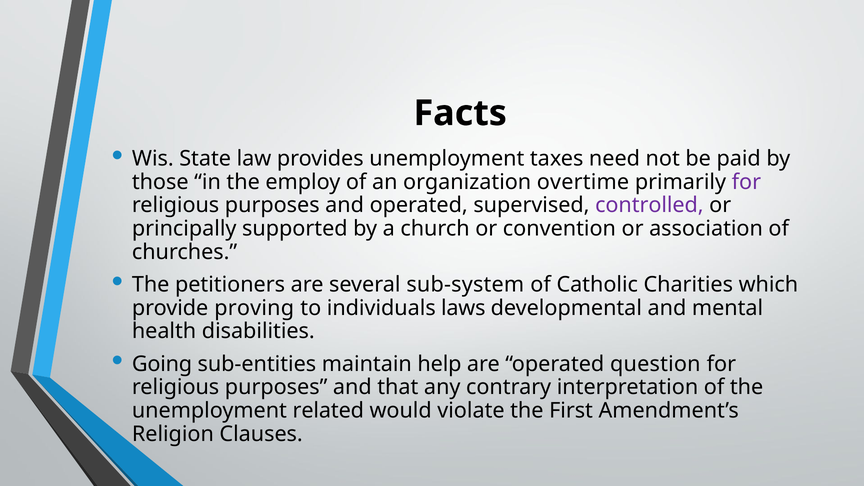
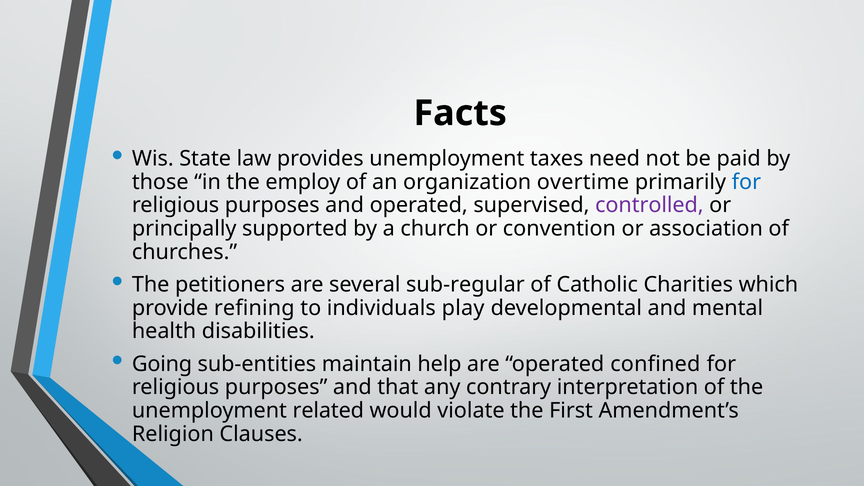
for colour: purple -> blue (746, 182)
sub-system: sub-system -> sub-regular (465, 285)
proving: proving -> refining (254, 308)
laws: laws -> play (463, 308)
question: question -> confined (655, 364)
